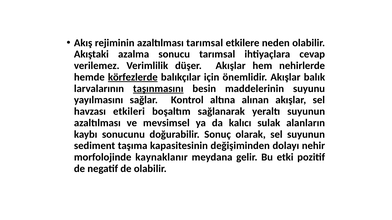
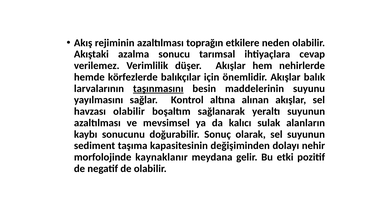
azaltılması tarımsal: tarımsal -> toprağın (205, 43)
körfezlerde underline: present -> none (133, 77)
havzası etkileri: etkileri -> olabilir (129, 112)
